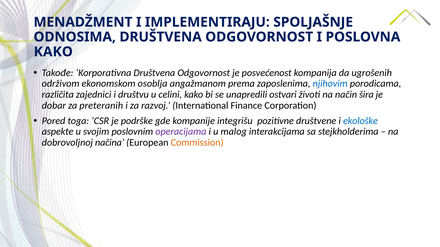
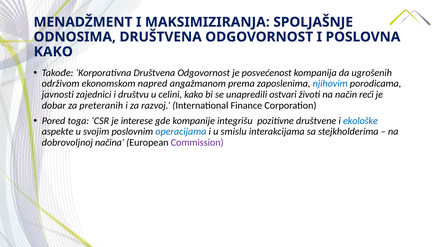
IMPLEMENTIRAJU: IMPLEMENTIRAJU -> MAKSIMIZIRANJA (207, 22)
osoblja: osoblja -> napred (153, 84)
različita: različita -> javnosti (58, 95)
šira: šira -> reći (366, 95)
podrške: podrške -> interese (137, 121)
operacijama colour: purple -> blue (181, 132)
malog: malog -> smislu (234, 132)
Commission colour: orange -> purple (197, 143)
